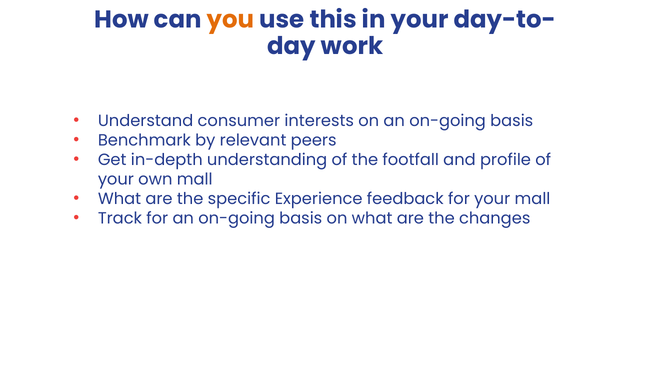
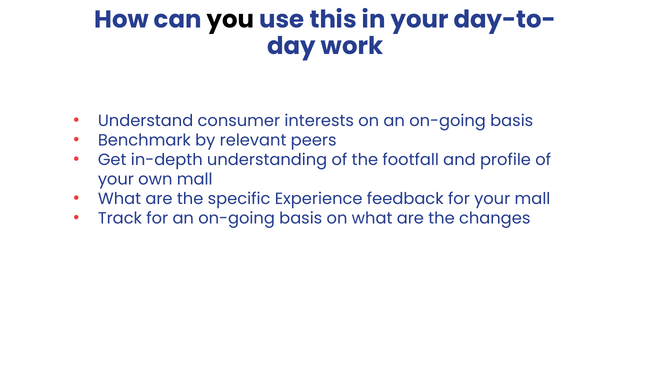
you colour: orange -> black (231, 20)
